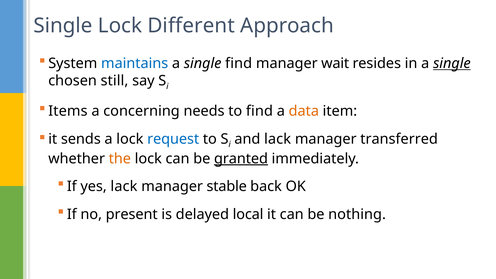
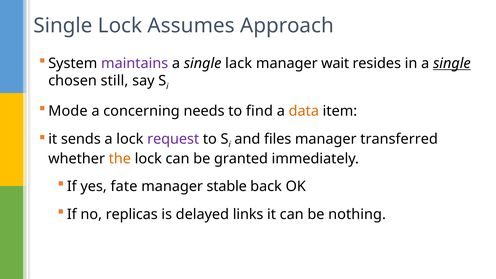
Different: Different -> Assumes (191, 26)
maintains colour: blue -> purple (135, 64)
single find: find -> lack (239, 64)
Items: Items -> Mode (68, 111)
request colour: blue -> purple (173, 139)
and lack: lack -> files (278, 139)
granted underline: present -> none (241, 159)
yes lack: lack -> fate (124, 186)
present: present -> replicas (132, 214)
local: local -> links (248, 214)
